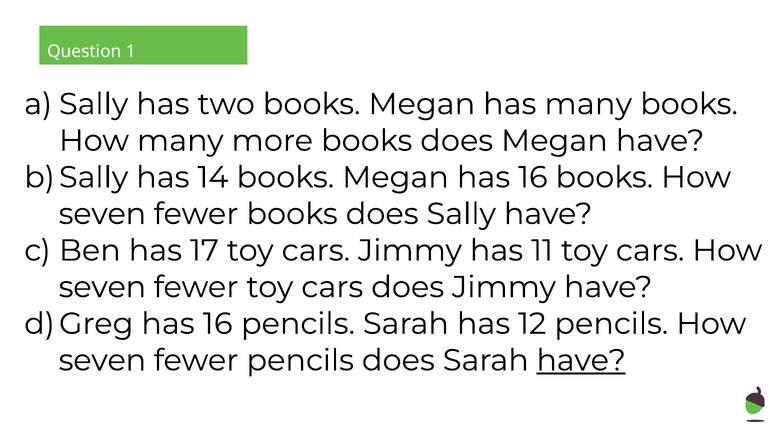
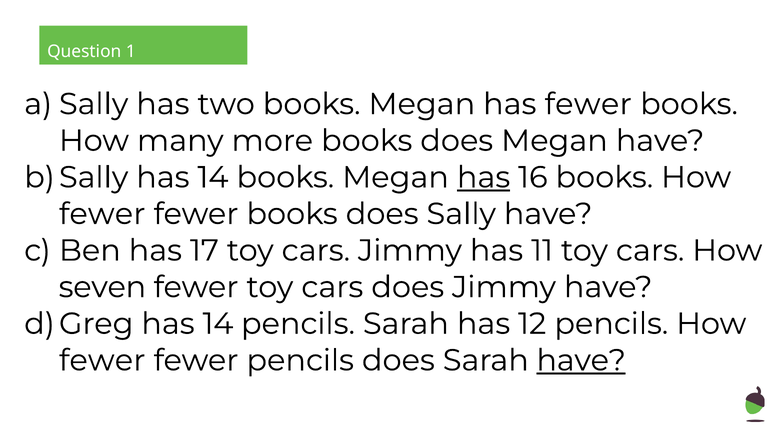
has many: many -> fewer (588, 104)
has underline: none -> present (484, 177)
seven: seven -> fewer (102, 214)
16: 16 -> 14 (218, 323)
seven: seven -> fewer (102, 360)
